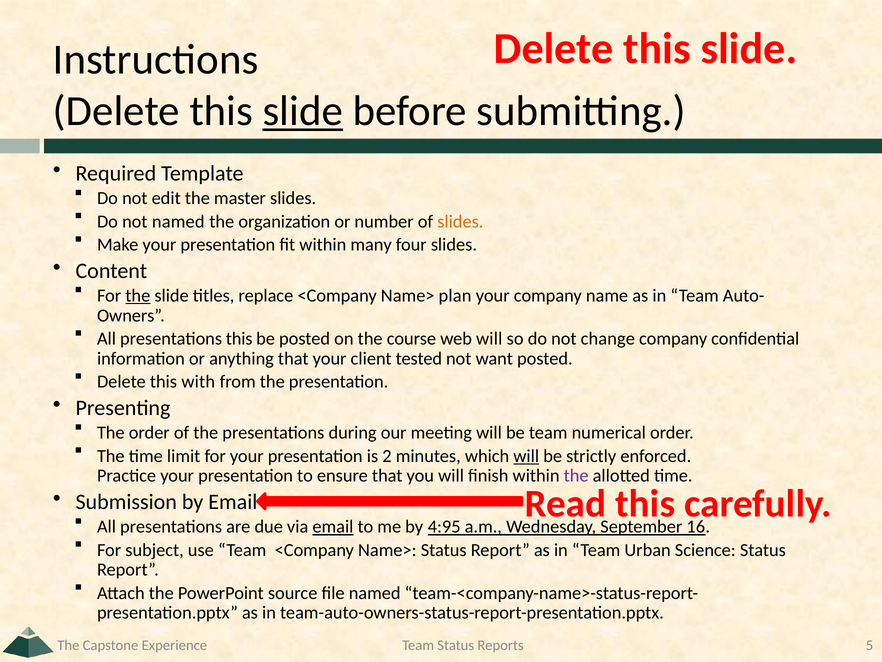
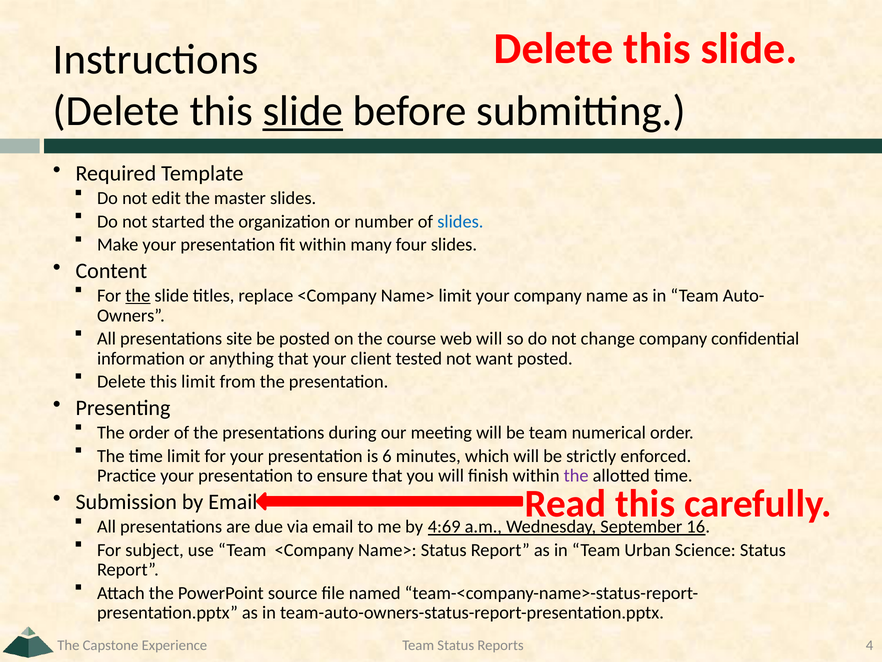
not named: named -> started (178, 221)
slides colour: orange -> blue (460, 221)
Name> plan: plan -> limit (455, 295)
presentations this: this -> site (239, 338)
this with: with -> limit (198, 381)
2: 2 -> 6 (387, 456)
will underline: present -> none (526, 456)
email underline: present -> none (333, 526)
4:95: 4:95 -> 4:69 (444, 526)
5: 5 -> 4 (870, 645)
